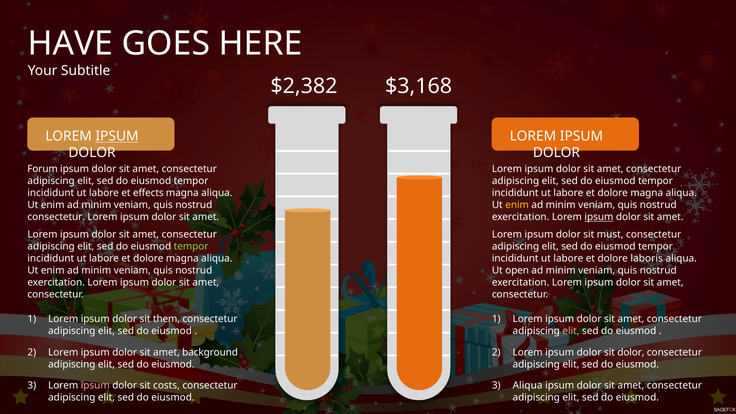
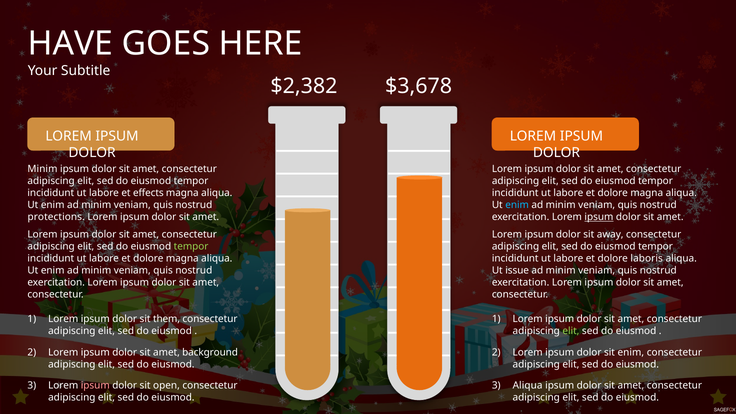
$3,168: $3,168 -> $3,678 (419, 86)
IPSUM underline: present -> none (117, 136)
Forum: Forum -> Minim (42, 169)
enim colour: yellow -> light blue (517, 205)
consectetur: consectetur -> protections (56, 217)
must: must -> away (610, 234)
open: open -> issue (517, 270)
elit colour: pink -> light green (571, 331)
sit dolor: dolor -> enim (631, 352)
costs: costs -> open (166, 385)
